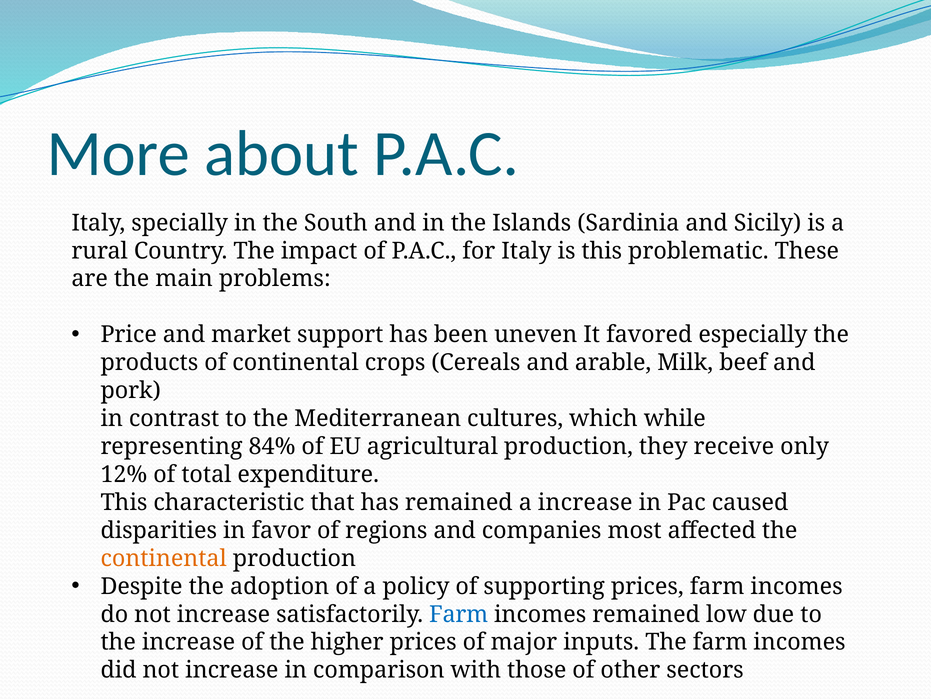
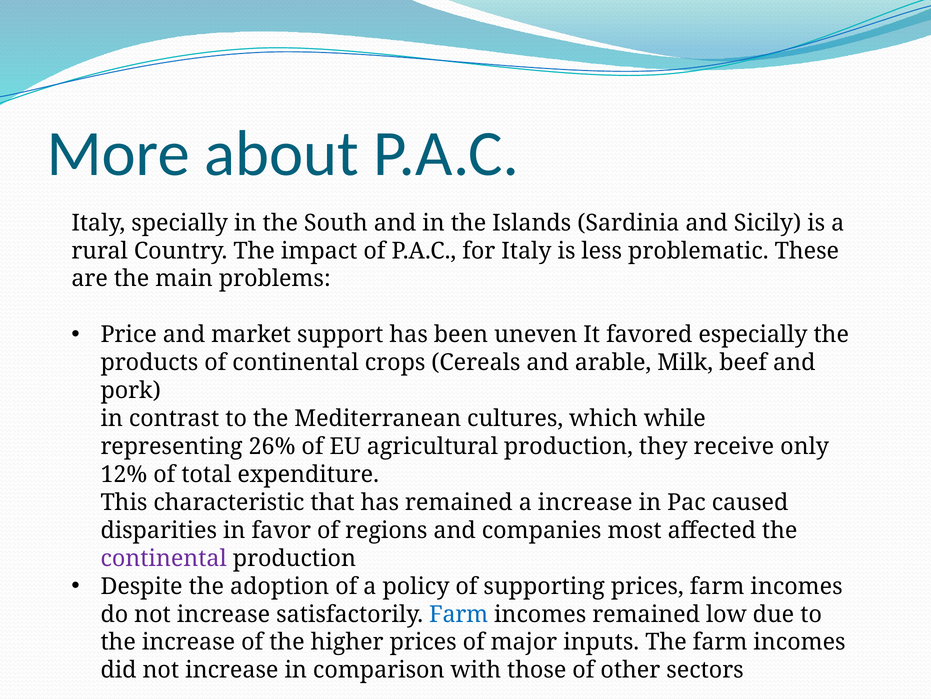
is this: this -> less (602, 251)
84%: 84% -> 26% (272, 446)
continental colour: orange -> purple (164, 558)
